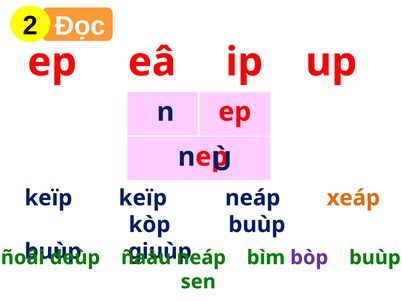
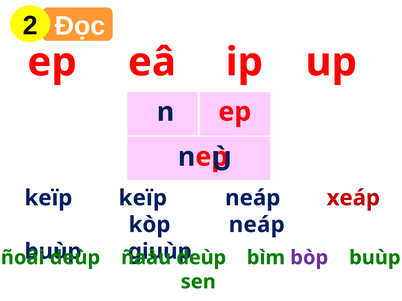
xeáp colour: orange -> red (353, 198)
kòp buùp: buùp -> neáp (257, 225)
neáp: neáp -> deùp (201, 258)
